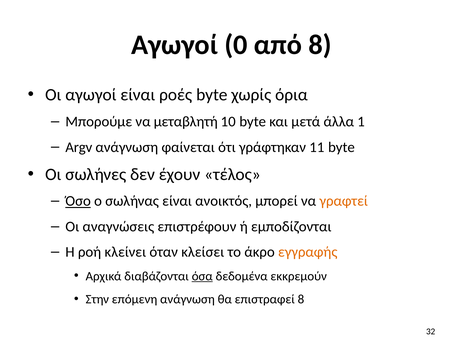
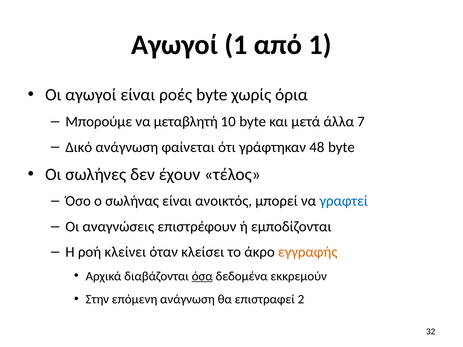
Αγωγοί 0: 0 -> 1 (236, 45)
από 8: 8 -> 1 (320, 45)
1: 1 -> 7 (361, 122)
Argv: Argv -> Δικό (79, 147)
11: 11 -> 48 (317, 147)
Όσο underline: present -> none (78, 201)
γραφτεί colour: orange -> blue (344, 201)
επιστραφεί 8: 8 -> 2 (301, 299)
